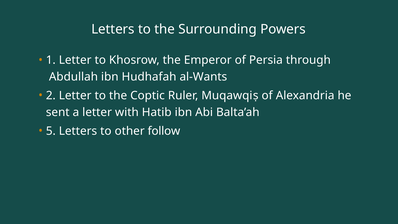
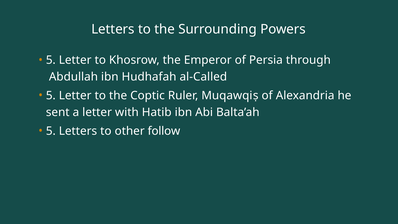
1: 1 -> 5 (51, 60)
al-Wants: al-Wants -> al-Called (203, 77)
2: 2 -> 5 (51, 96)
